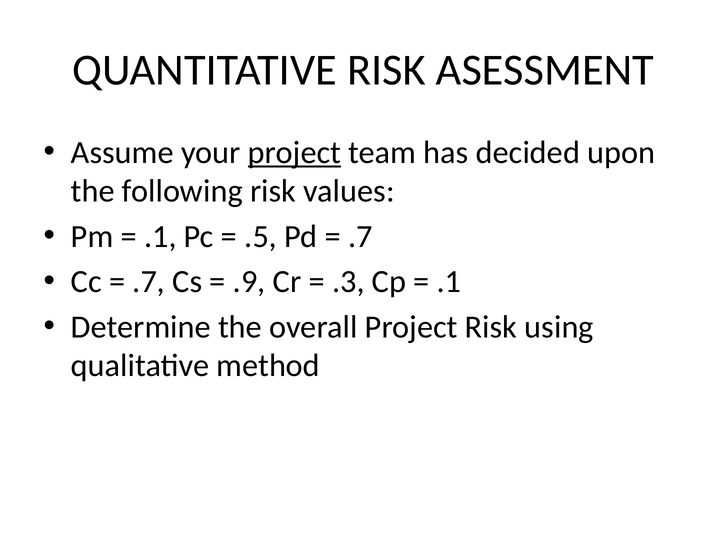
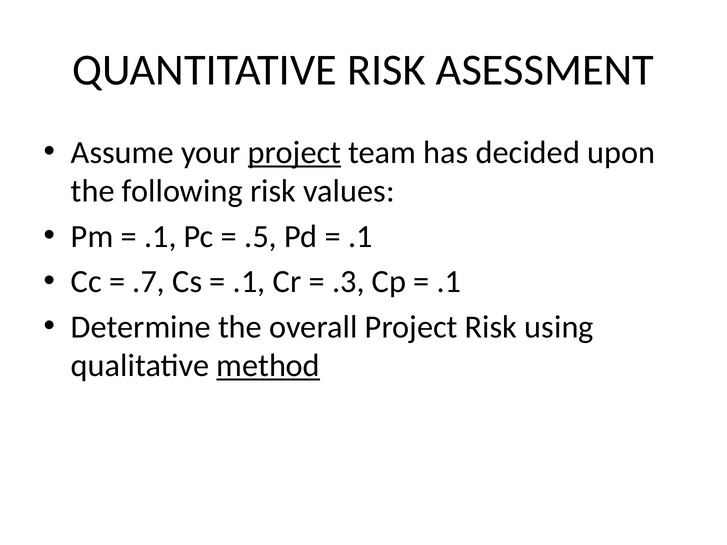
.7: .7 -> .1 (360, 237)
.9: .9 -> .1 (249, 282)
method underline: none -> present (268, 366)
